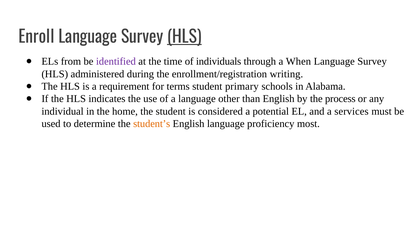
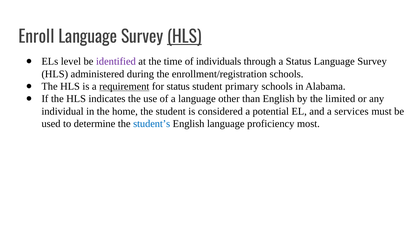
from: from -> level (71, 61)
a When: When -> Status (298, 61)
enrollment/registration writing: writing -> schools (287, 74)
requirement underline: none -> present (124, 86)
for terms: terms -> status (178, 86)
process: process -> limited (340, 99)
student’s colour: orange -> blue (152, 124)
